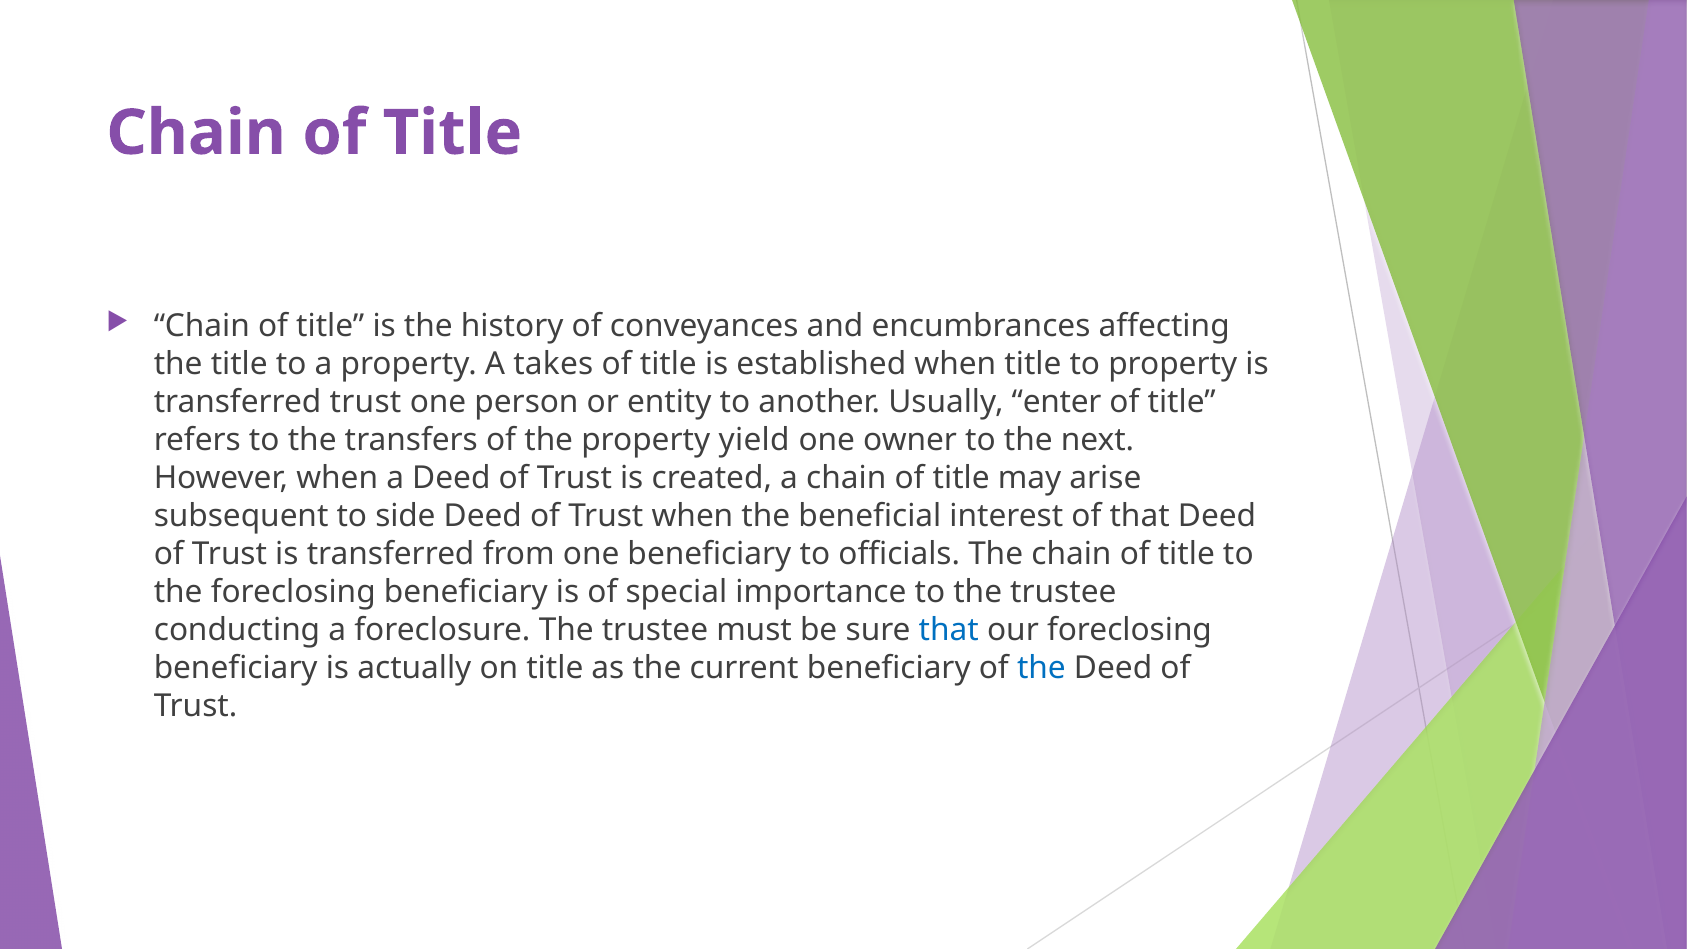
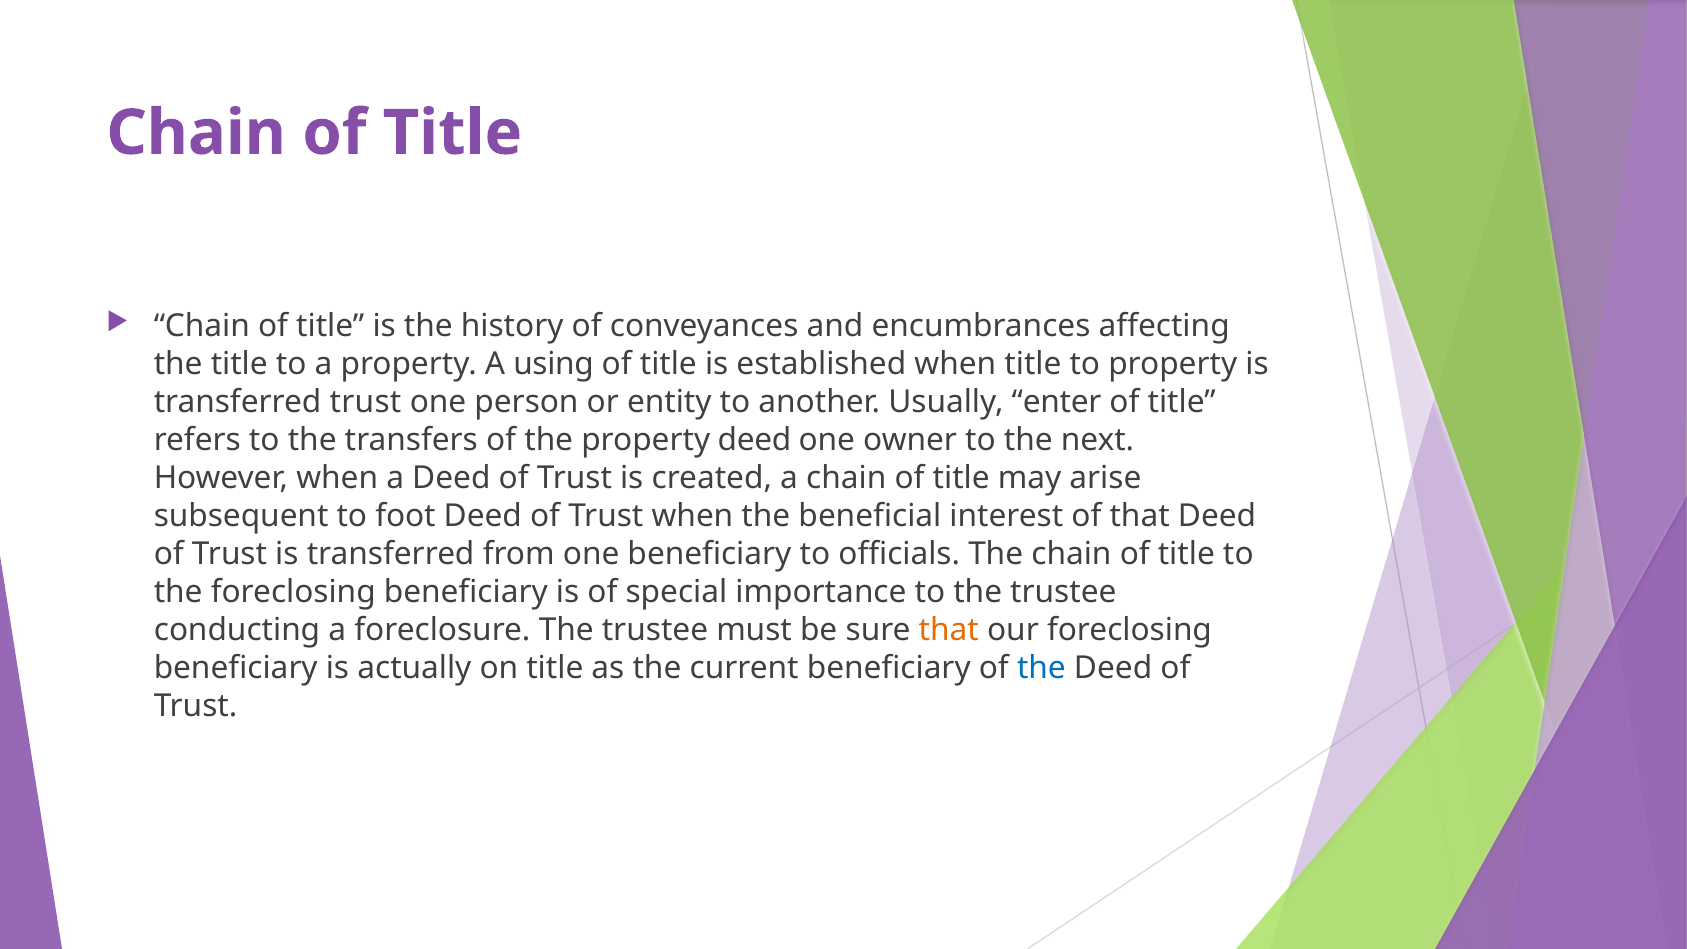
takes: takes -> using (554, 364)
property yield: yield -> deed (754, 440)
side: side -> foot (405, 516)
that colour: blue -> orange (949, 630)
